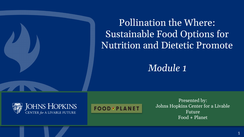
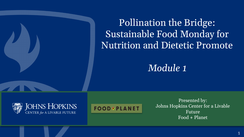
Where: Where -> Bridge (200, 23)
Options: Options -> Monday (197, 34)
